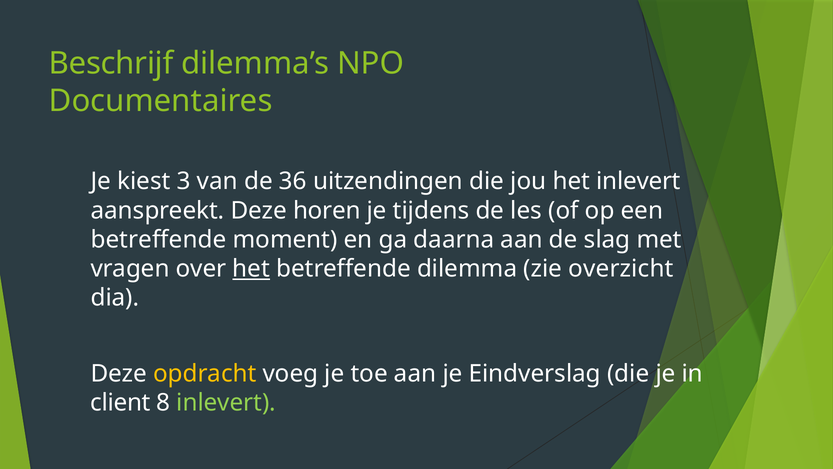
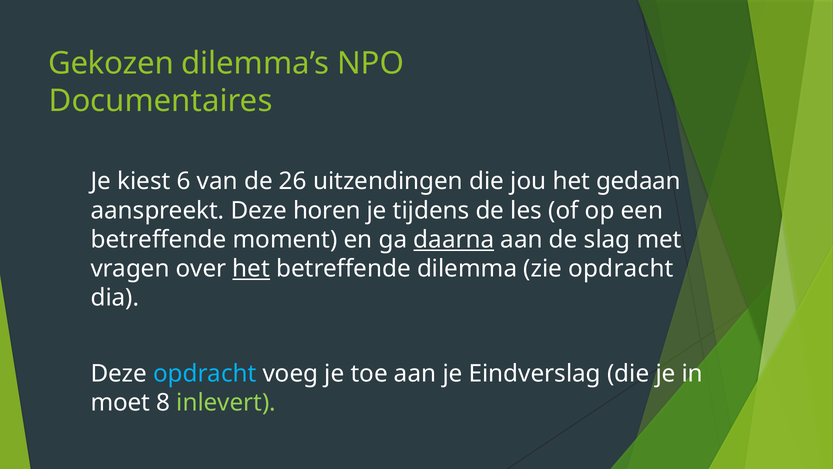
Beschrijf: Beschrijf -> Gekozen (111, 64)
3: 3 -> 6 (184, 181)
36: 36 -> 26 (293, 181)
het inlevert: inlevert -> gedaan (638, 181)
daarna underline: none -> present (454, 239)
zie overzicht: overzicht -> opdracht (621, 268)
opdracht colour: yellow -> light blue (205, 373)
client: client -> moet (120, 402)
